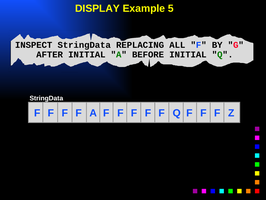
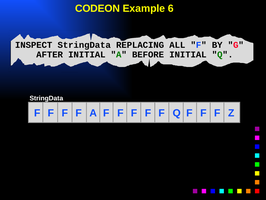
DISPLAY: DISPLAY -> CODEON (98, 9)
5: 5 -> 6 (171, 9)
